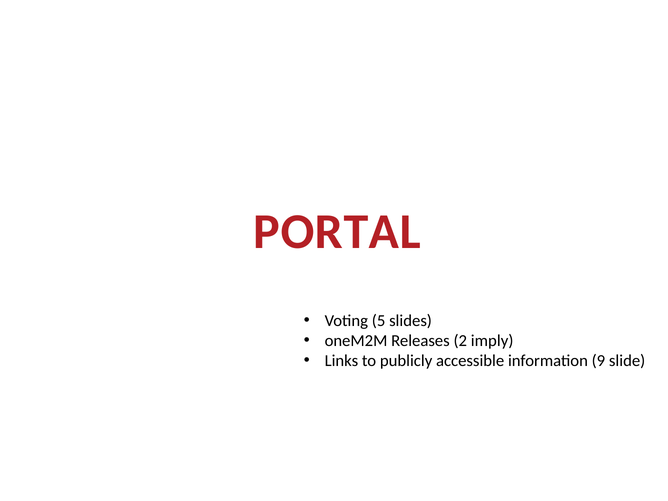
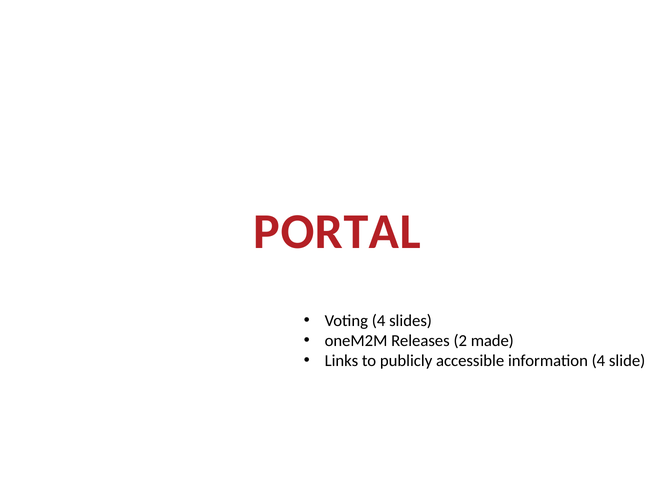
Voting 5: 5 -> 4 (379, 321)
imply: imply -> made (492, 341)
information 9: 9 -> 4 (598, 361)
